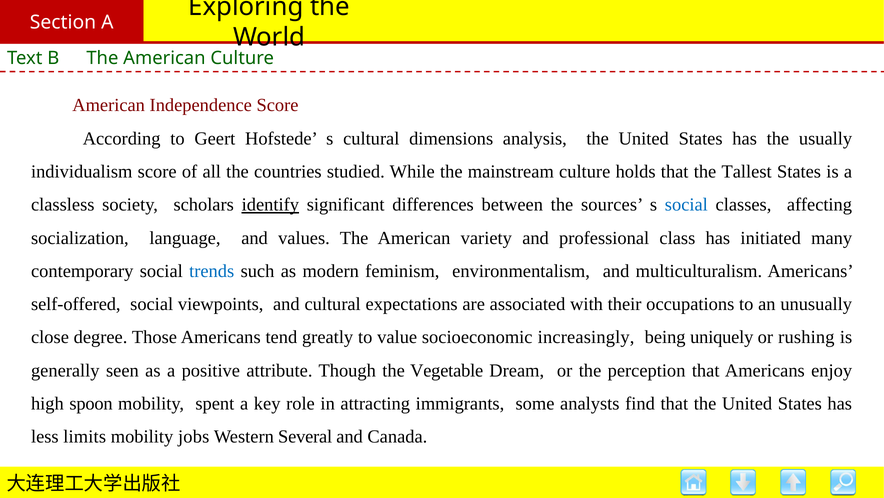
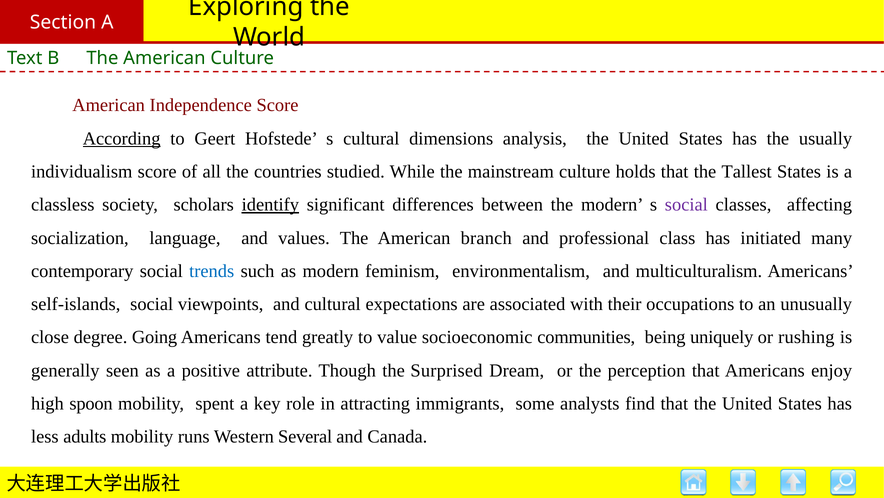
According underline: none -> present (122, 138)
the sources: sources -> modern (612, 205)
social colour: blue -> purple (686, 205)
variety: variety -> branch (486, 238)
self-offered: self-offered -> self-islands (76, 304)
Those: Those -> Going (155, 337)
increasingly: increasingly -> communities (586, 337)
Vegetable: Vegetable -> Surprised (447, 370)
limits: limits -> adults (85, 437)
jobs: jobs -> runs (194, 437)
